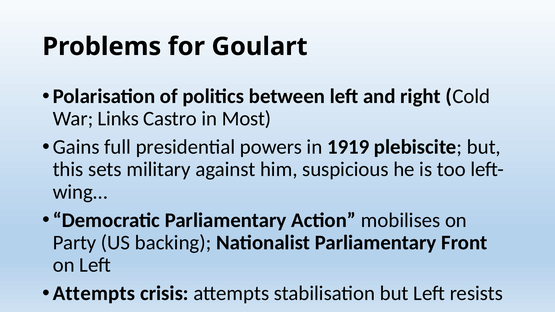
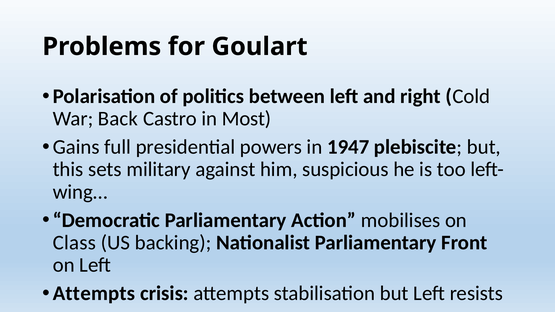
Links: Links -> Back (118, 119)
1919: 1919 -> 1947 (348, 147)
Party: Party -> Class (74, 243)
